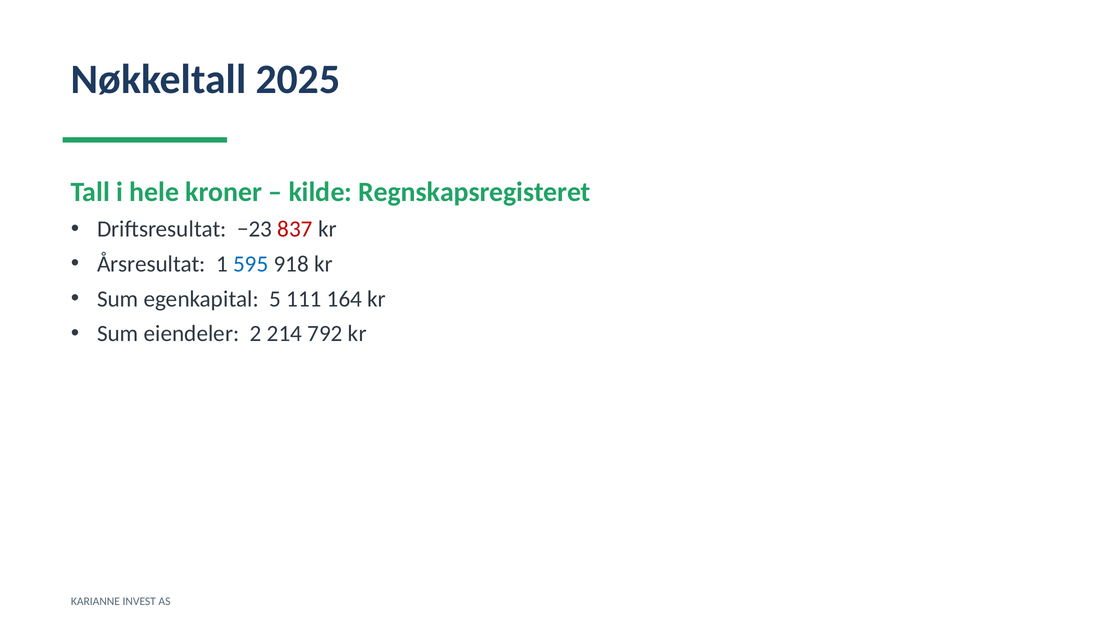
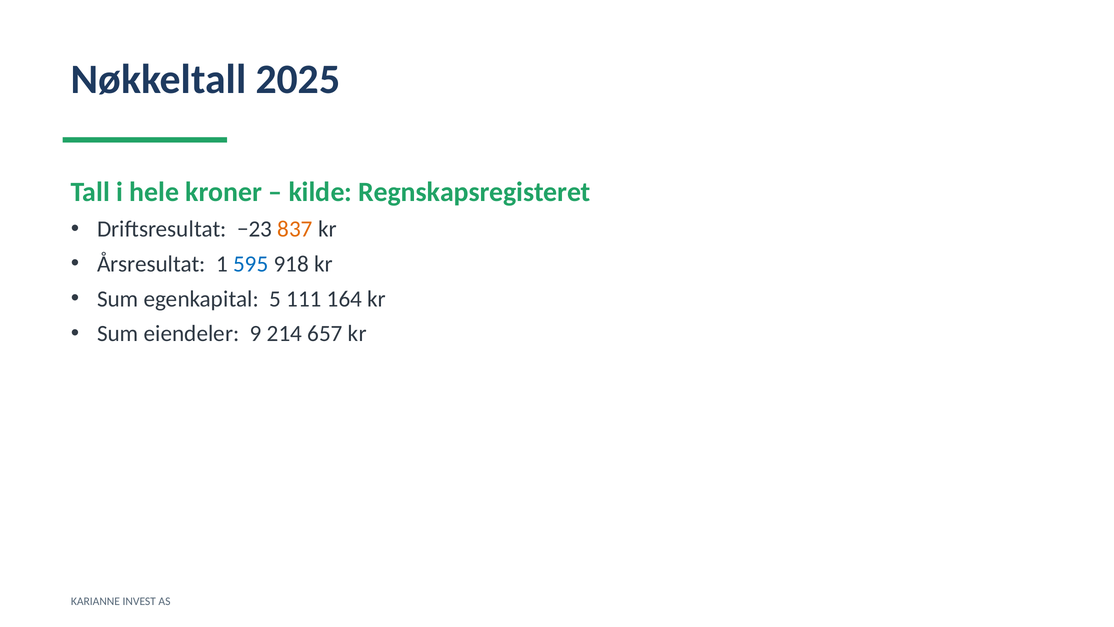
837 colour: red -> orange (295, 229)
2: 2 -> 9 (256, 334)
792: 792 -> 657 (325, 334)
